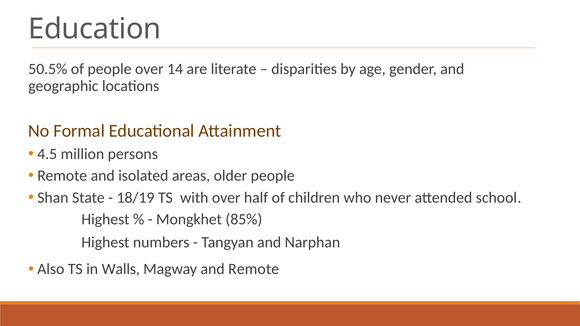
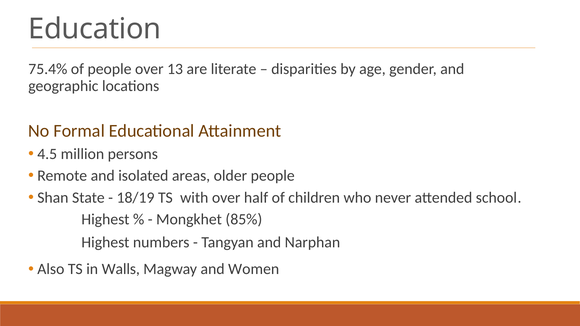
50.5%: 50.5% -> 75.4% (48, 69)
14: 14 -> 13 (175, 69)
and Remote: Remote -> Women (254, 269)
